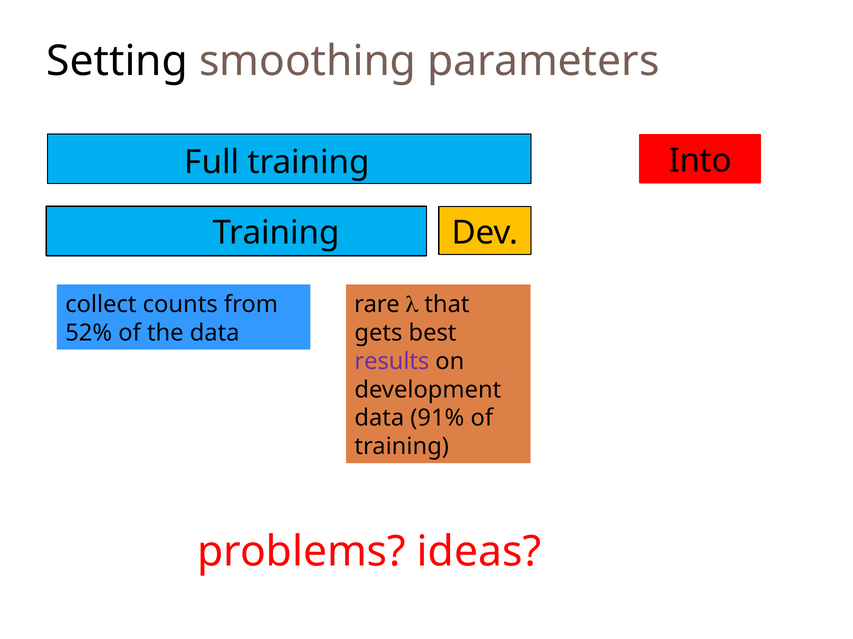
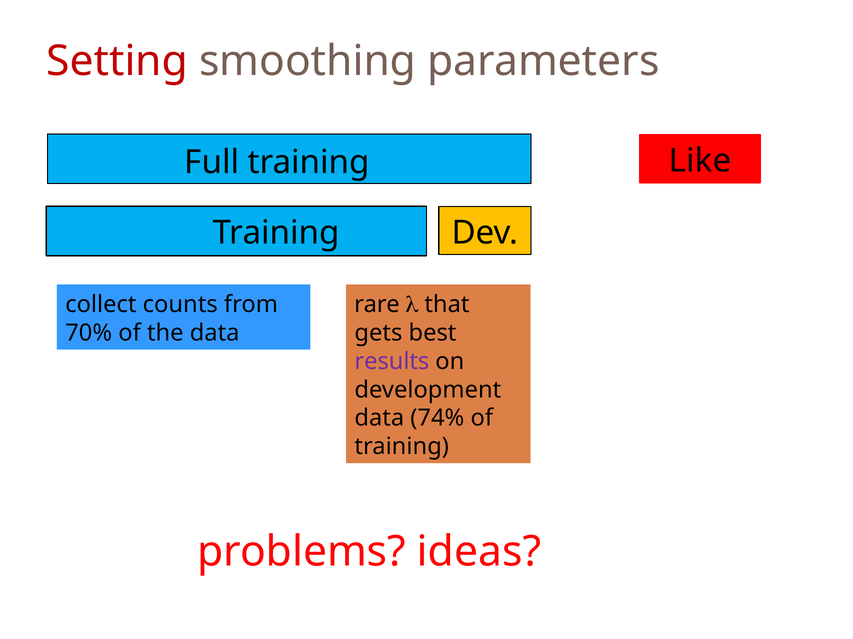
Setting colour: black -> red (117, 61)
Into: Into -> Like (700, 161)
52%: 52% -> 70% (89, 333)
91%: 91% -> 74% (437, 419)
